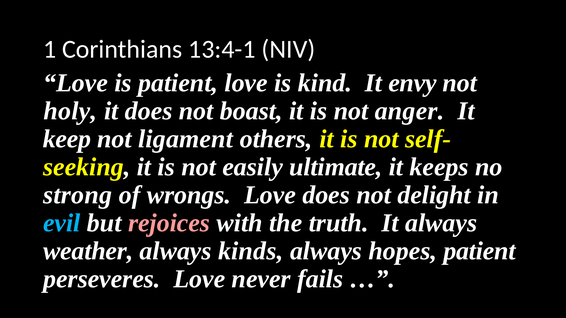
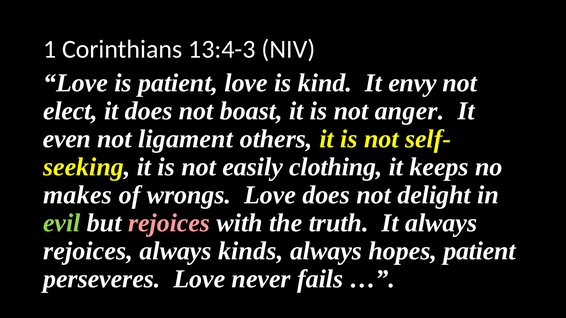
13:4-1: 13:4-1 -> 13:4-3 (222, 49)
holy: holy -> elect (70, 111)
keep: keep -> even (67, 139)
ultimate: ultimate -> clothing (336, 167)
strong: strong -> makes (78, 195)
evil colour: light blue -> light green (62, 223)
weather: weather -> rejoices (88, 251)
